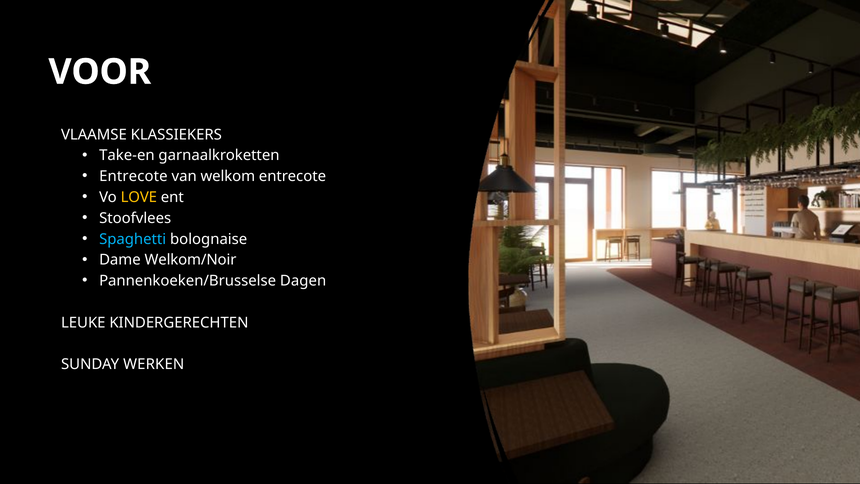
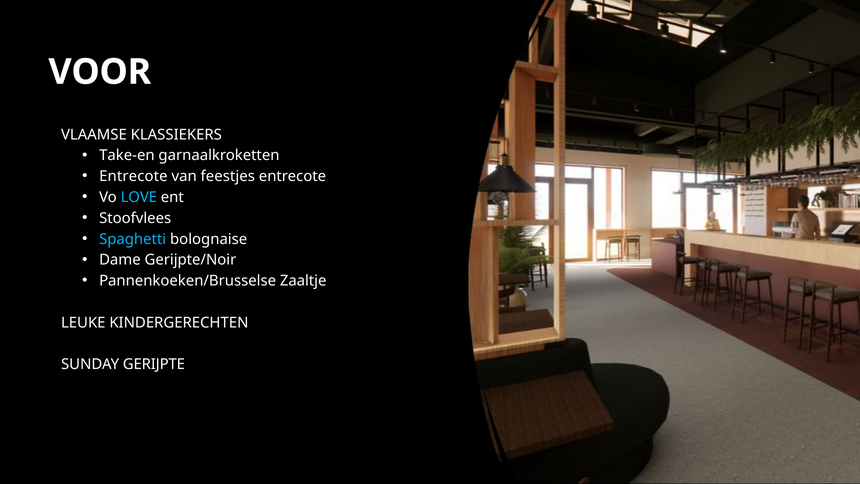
welkom: welkom -> feestjes (228, 176)
LOVE colour: yellow -> light blue (139, 197)
Welkom/Noir: Welkom/Noir -> Gerijpte/Noir (190, 260)
Dagen: Dagen -> Zaaltje (303, 281)
WERKEN: WERKEN -> GERIJPTE (154, 364)
